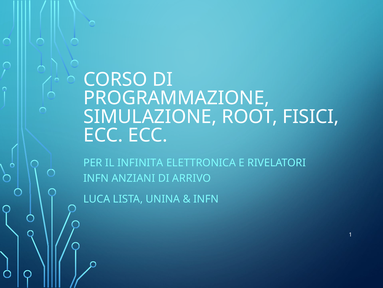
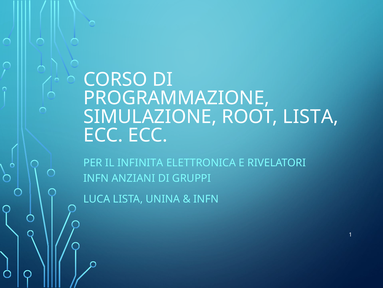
ROOT FISICI: FISICI -> LISTA (311, 116)
ARRIVO: ARRIVO -> GRUPPI (192, 178)
